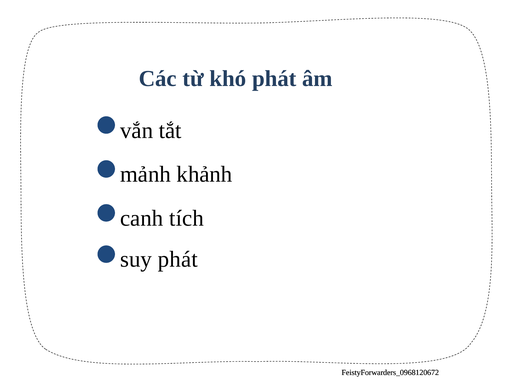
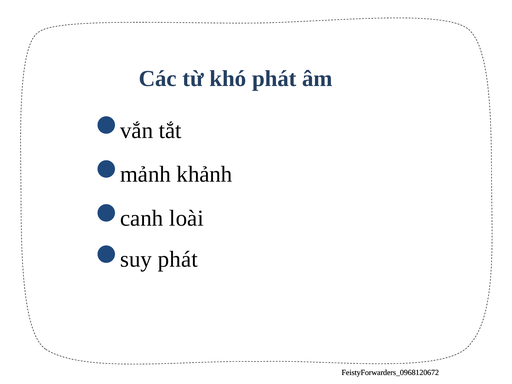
tích: tích -> loài (187, 218)
